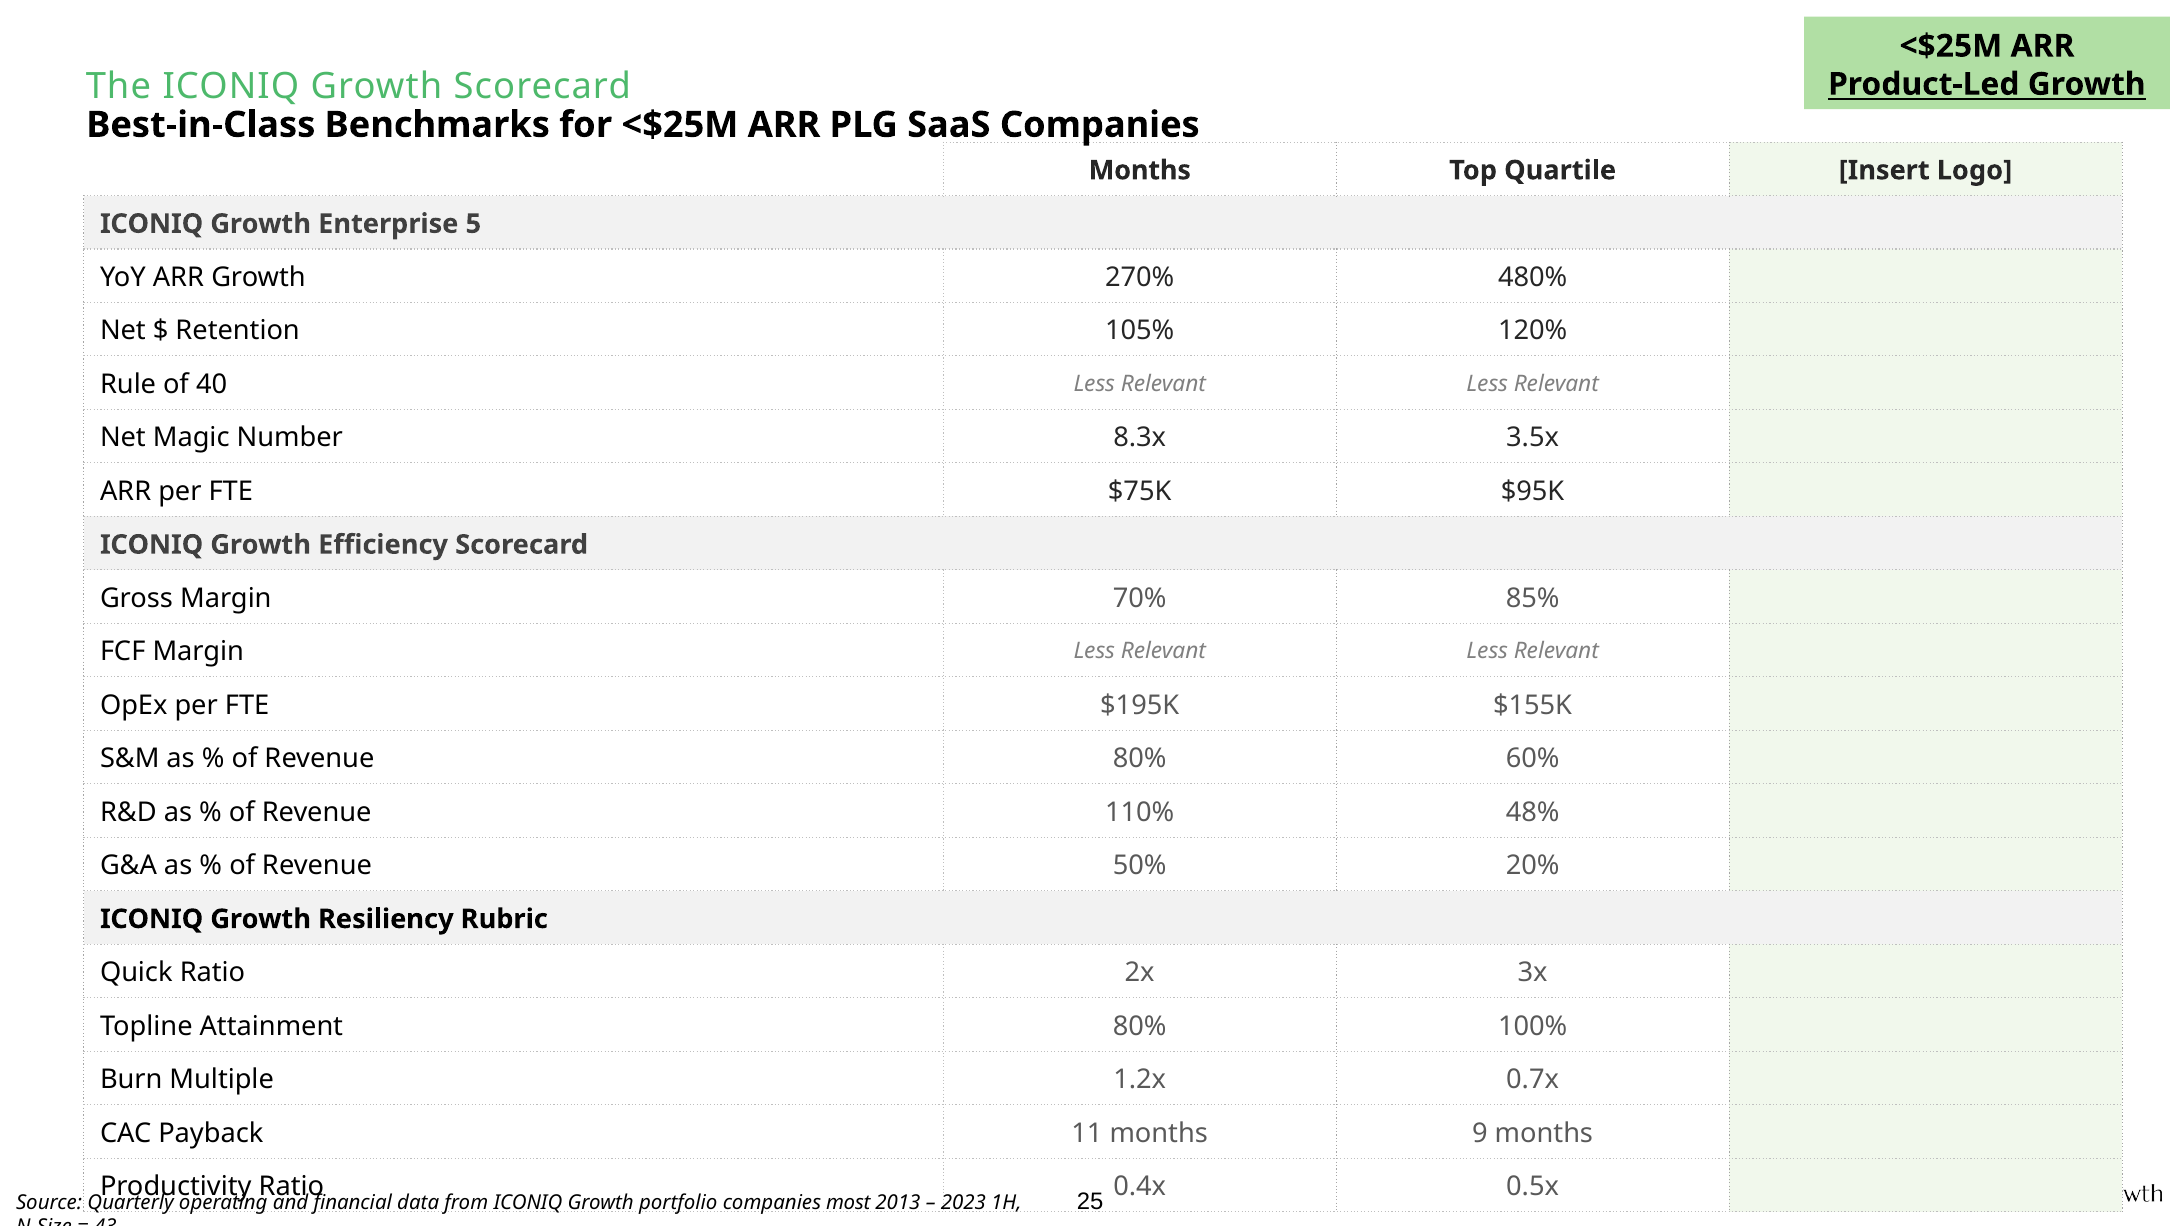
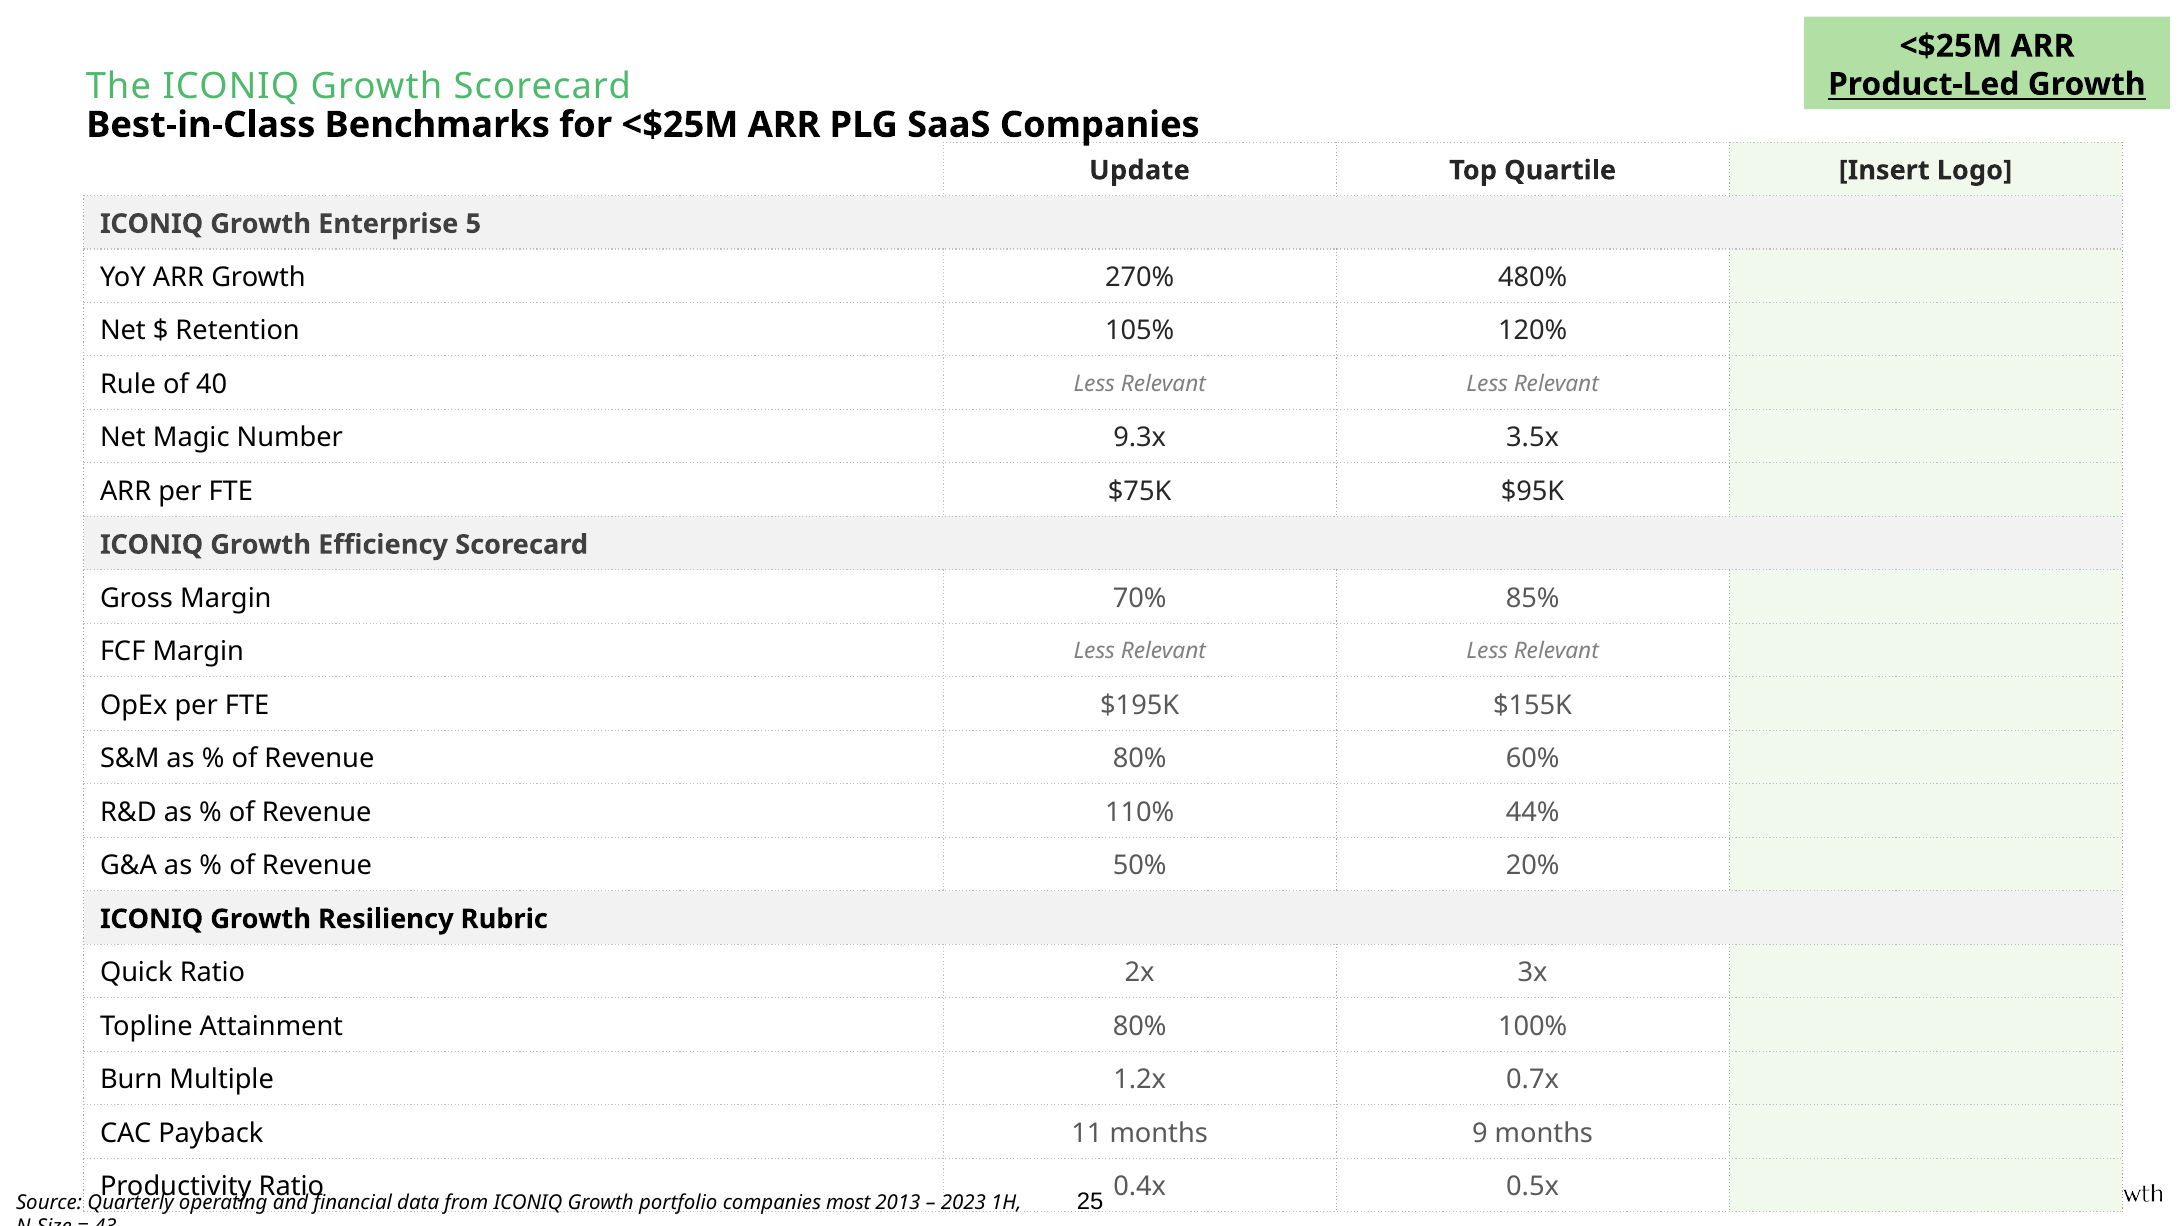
Months: Months -> Update (1140, 170)
8.3x: 8.3x -> 9.3x (1140, 438)
48%: 48% -> 44% (1533, 812)
